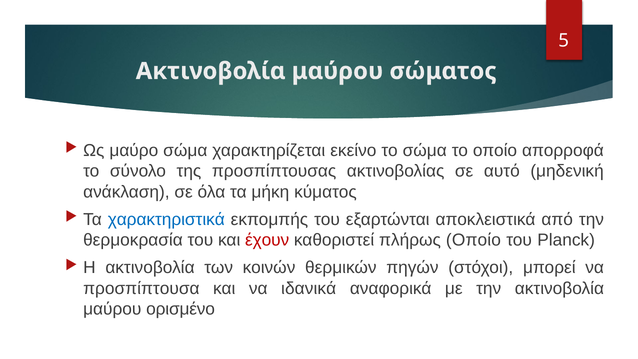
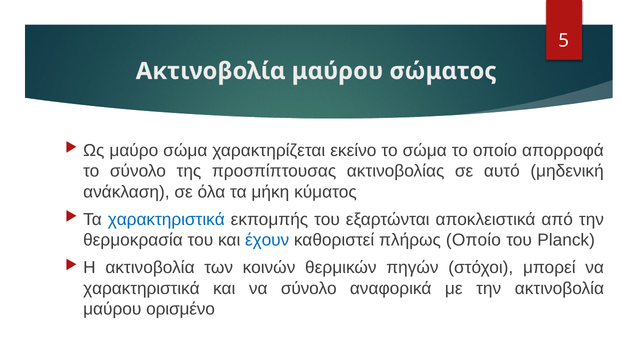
έχουν colour: red -> blue (267, 240)
προσπίπτουσα: προσπίπτουσα -> χαρακτηριστικά (141, 288)
να ιδανικά: ιδανικά -> σύνολο (309, 288)
